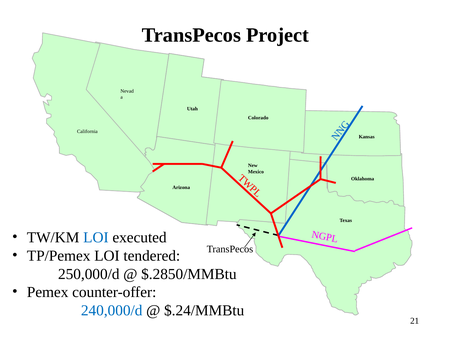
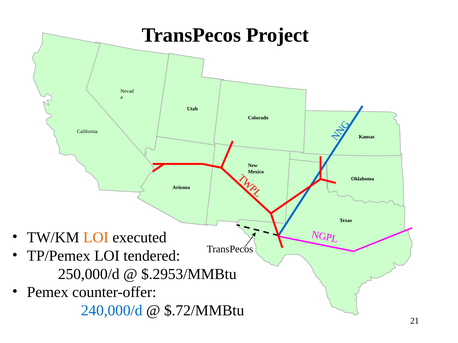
LOI colour: blue -> orange (96, 238)
$.2850/MMBtu: $.2850/MMBtu -> $.2953/MMBtu (189, 274)
$.24/MMBtu: $.24/MMBtu -> $.72/MMBtu (204, 311)
